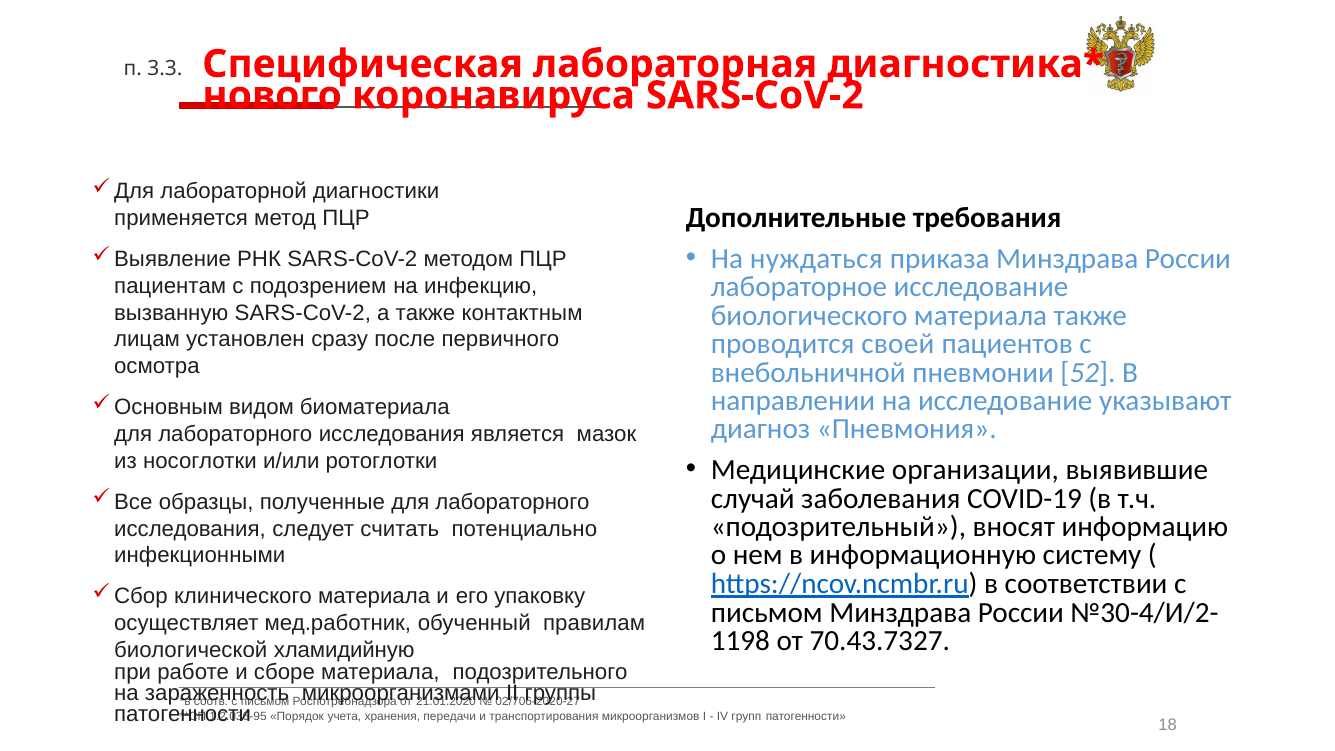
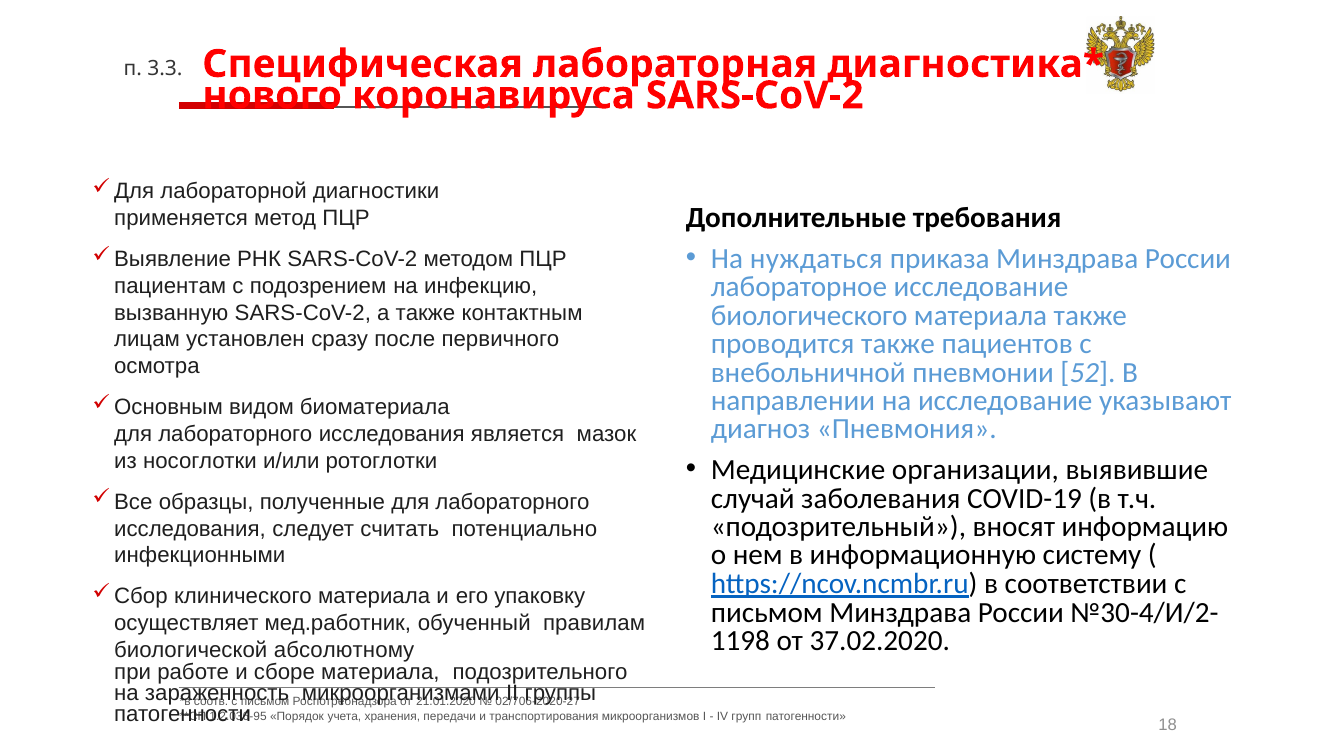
проводится своей: своей -> также (898, 344)
70.43.7327: 70.43.7327 -> 37.02.2020 (880, 641)
хламидийную: хламидийную -> абсолютному (344, 650)
